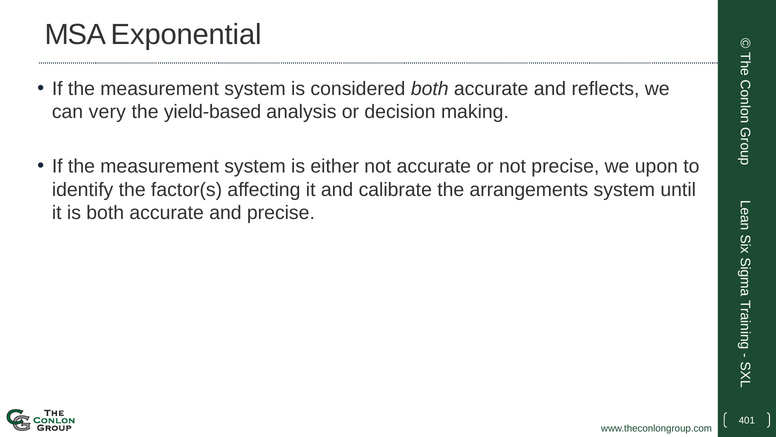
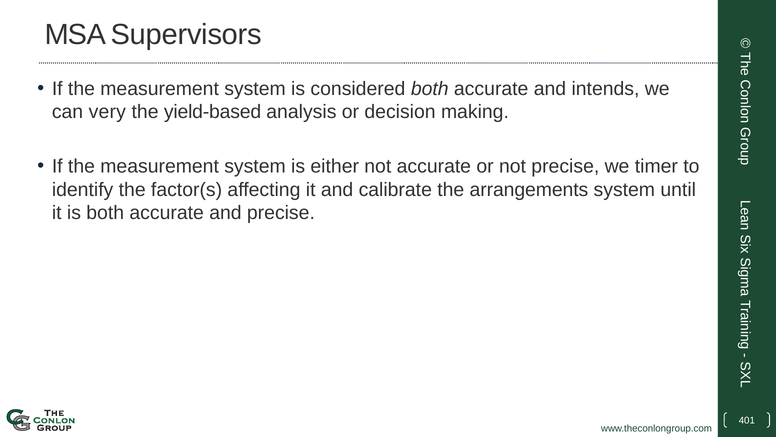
Exponential: Exponential -> Supervisors (186, 35)
reflects: reflects -> intends (605, 89)
upon: upon -> timer (656, 166)
